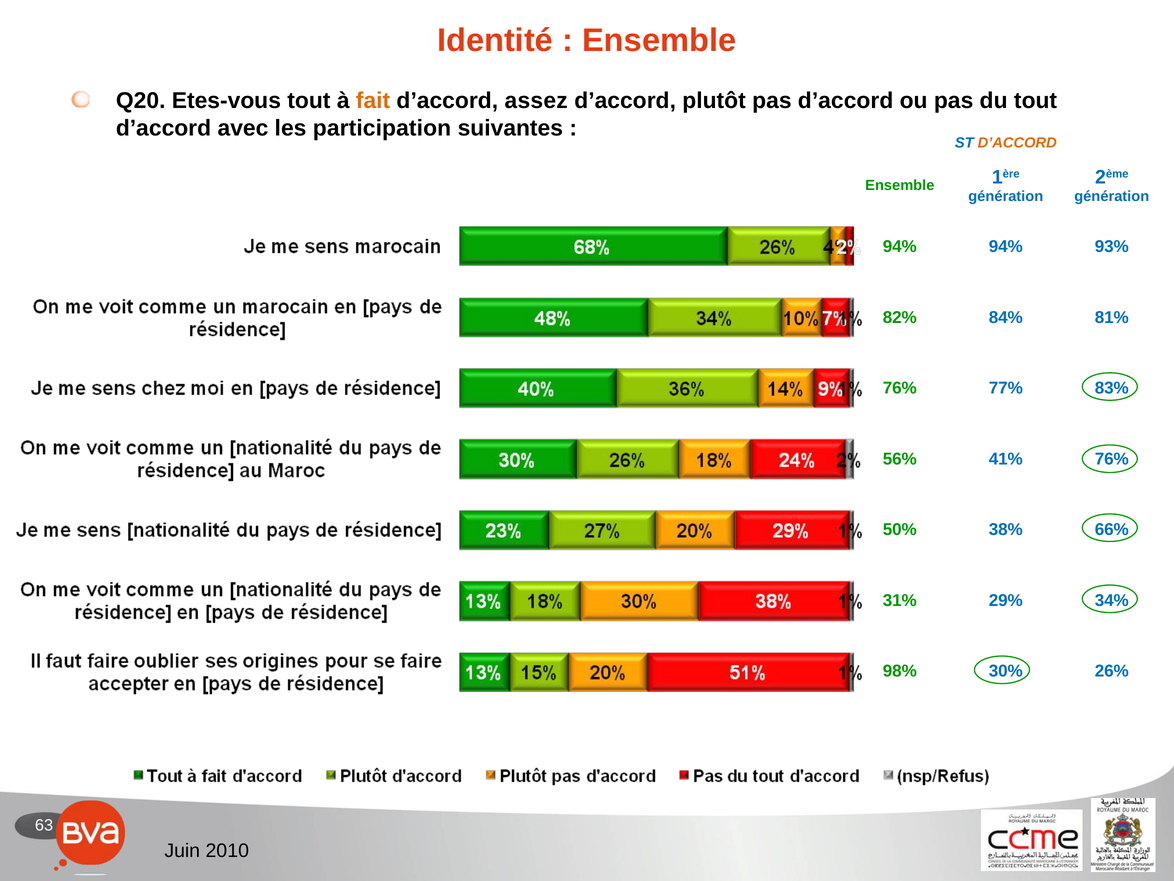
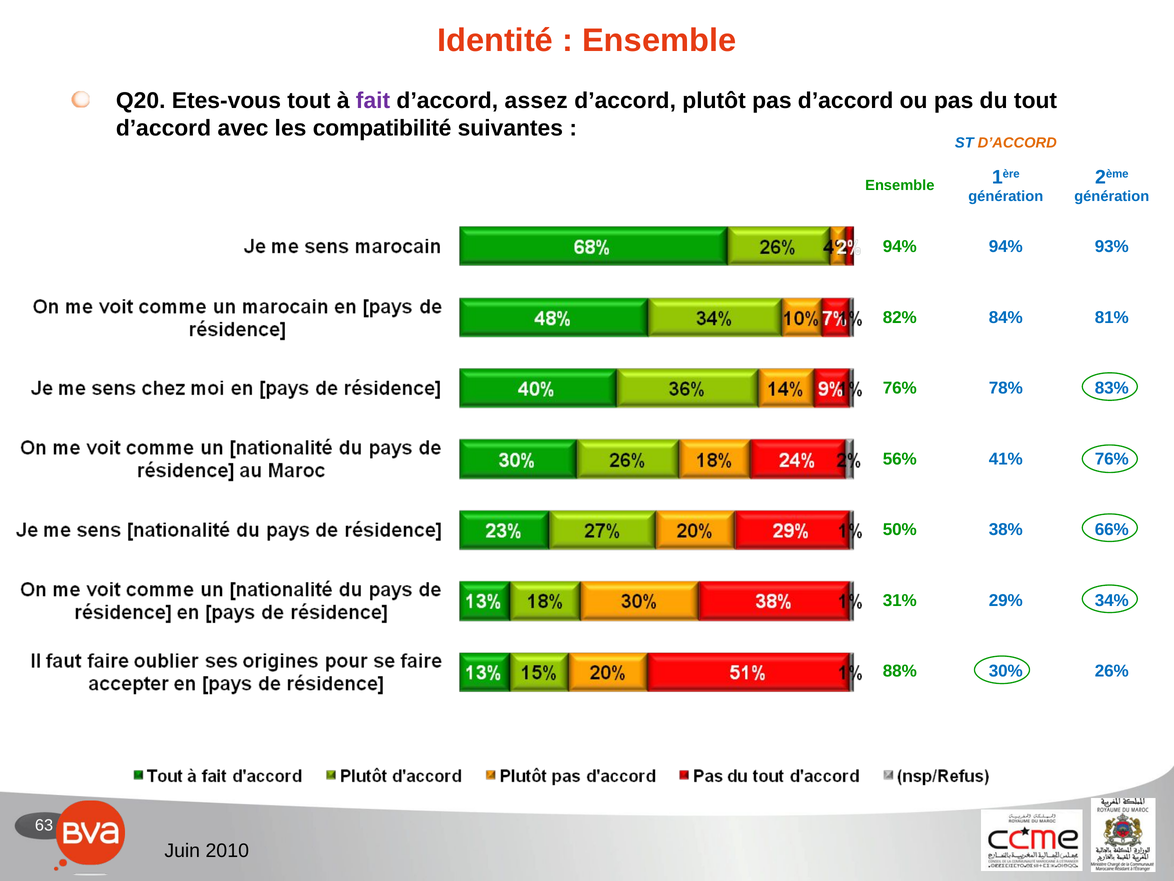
fait colour: orange -> purple (373, 101)
participation: participation -> compatibilité (382, 128)
77%: 77% -> 78% (1006, 388)
98%: 98% -> 88% (900, 671)
